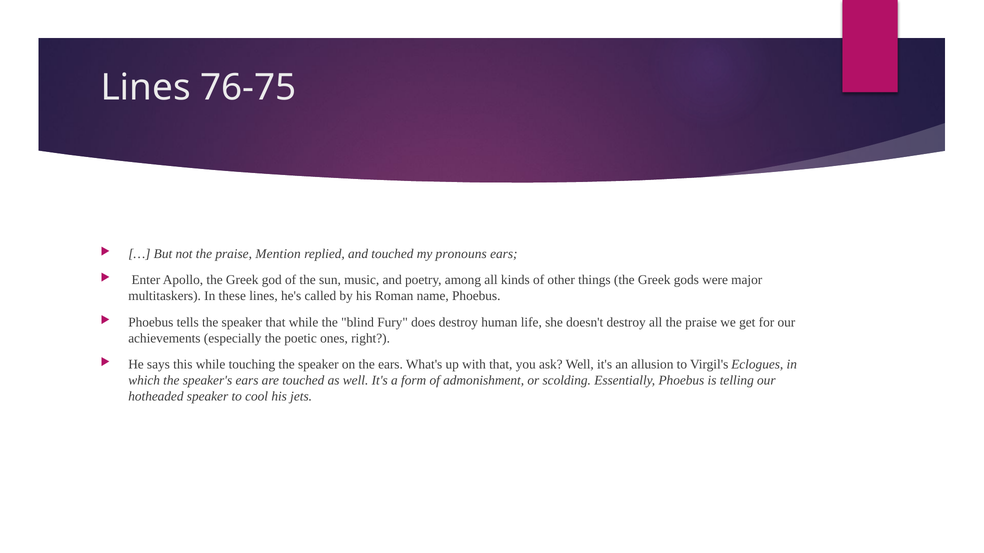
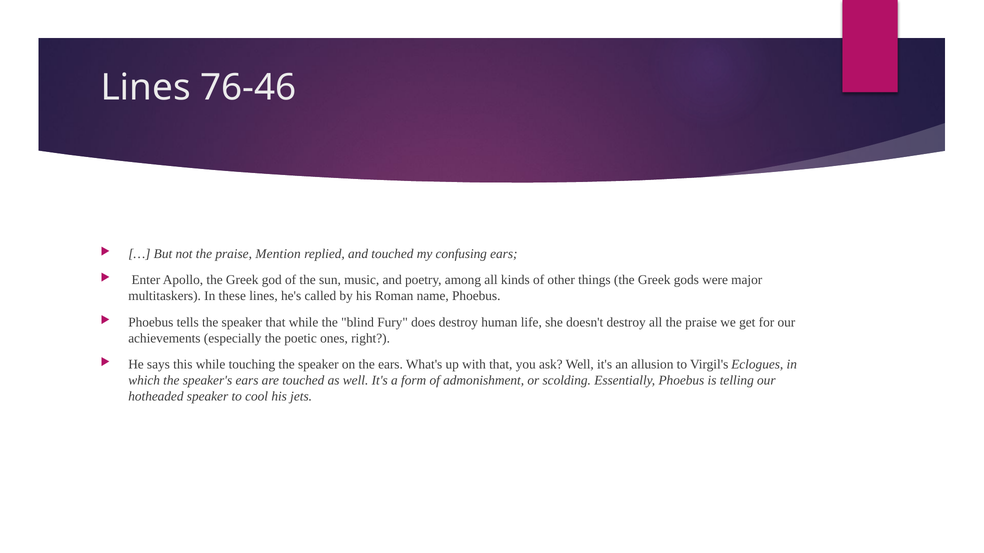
76-75: 76-75 -> 76-46 (248, 88)
pronouns: pronouns -> confusing (461, 254)
